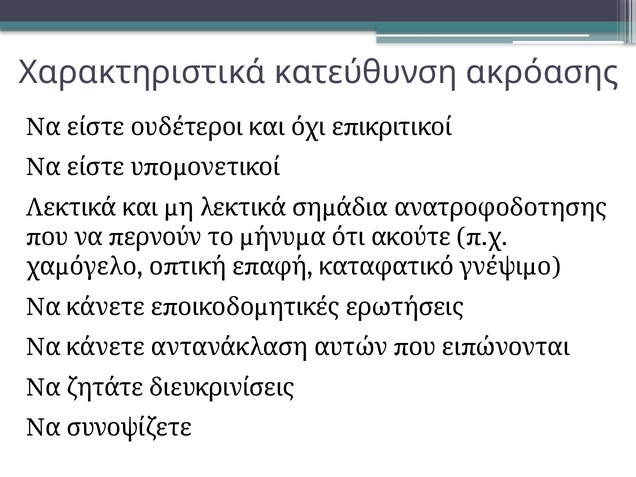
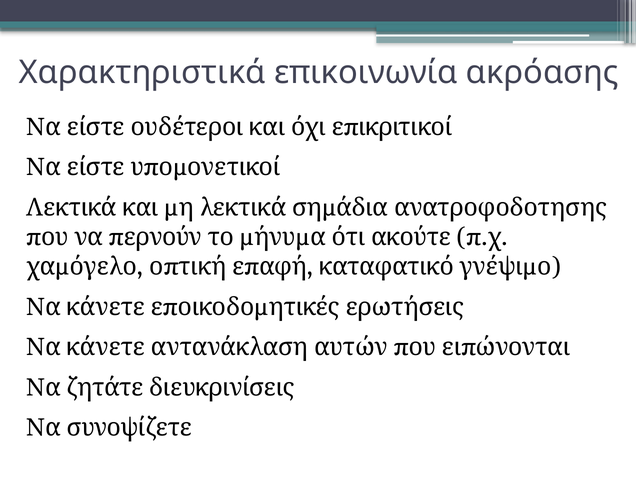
κατεύθυνση: κατεύθυνση -> επικοινωνία (366, 73)
